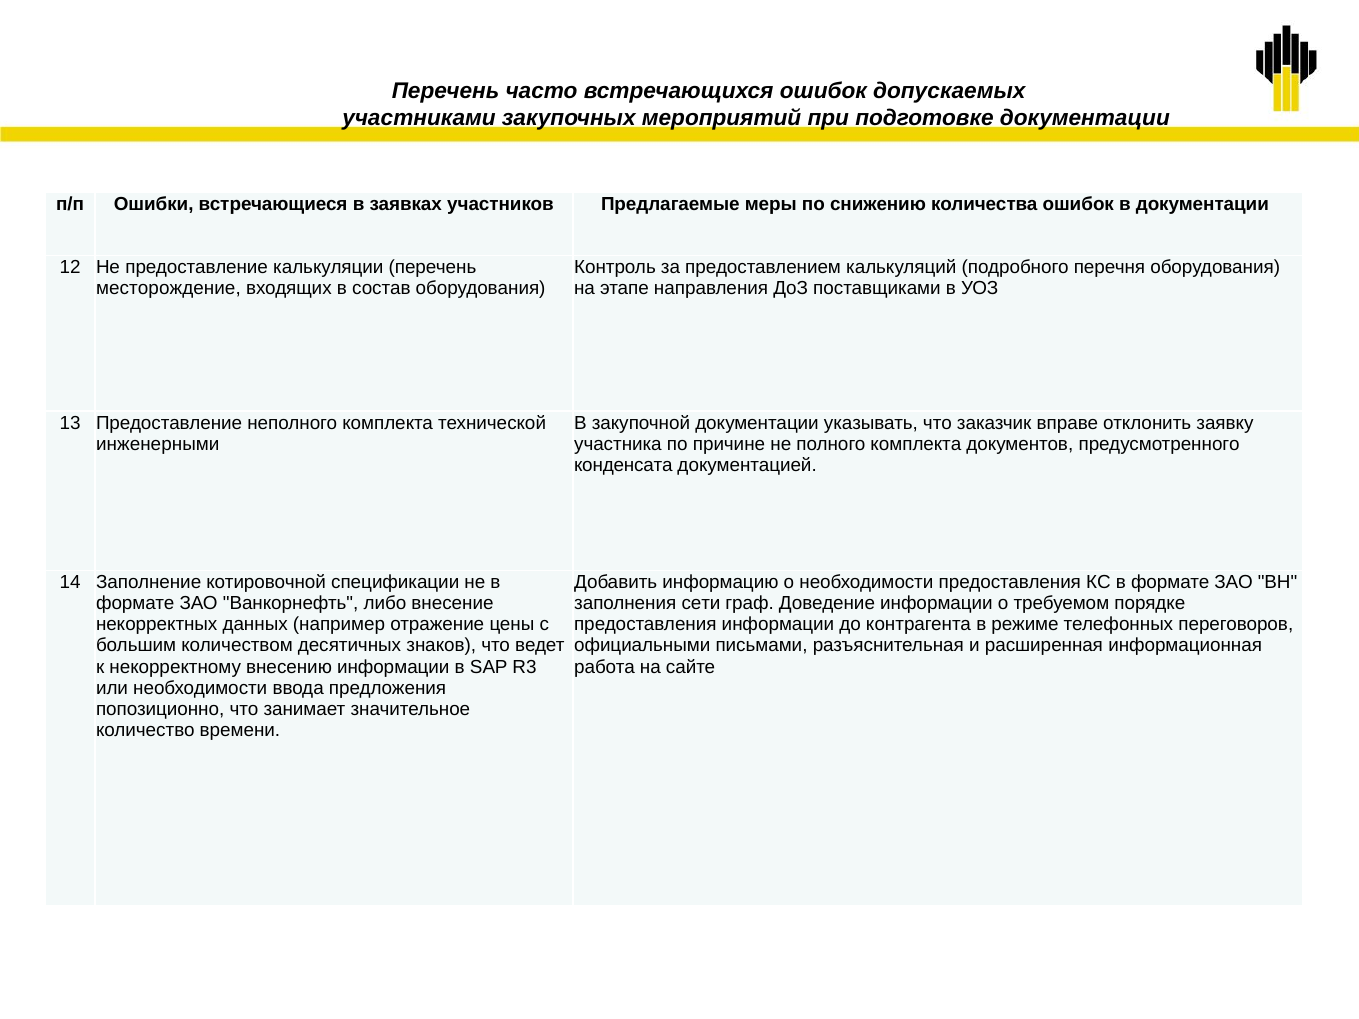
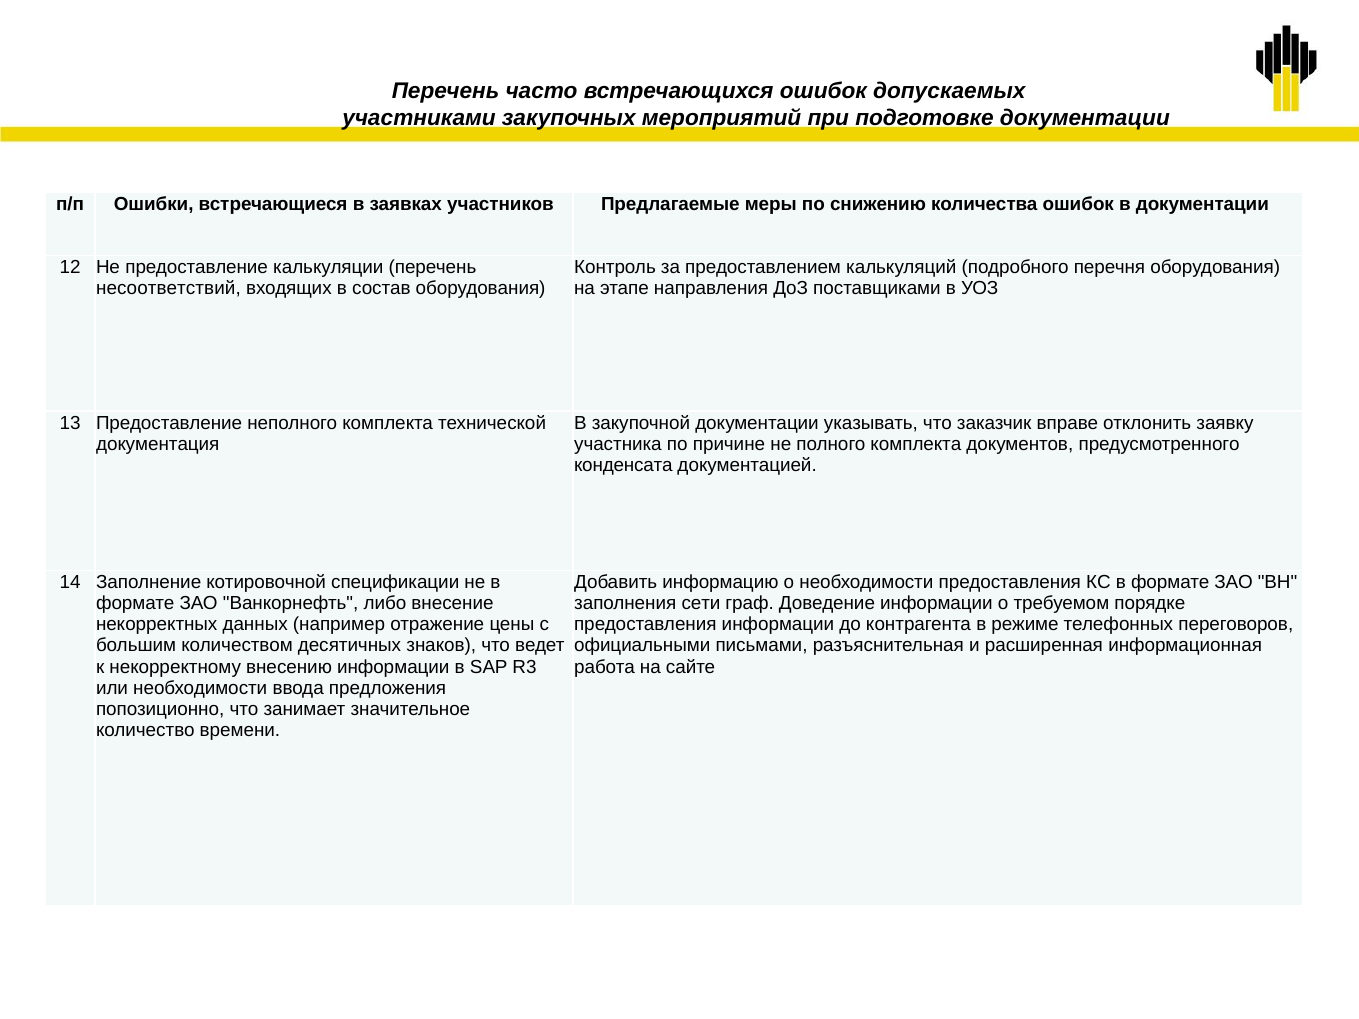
месторождение: месторождение -> несоответствий (168, 289)
инженерными: инженерными -> документация (158, 445)
